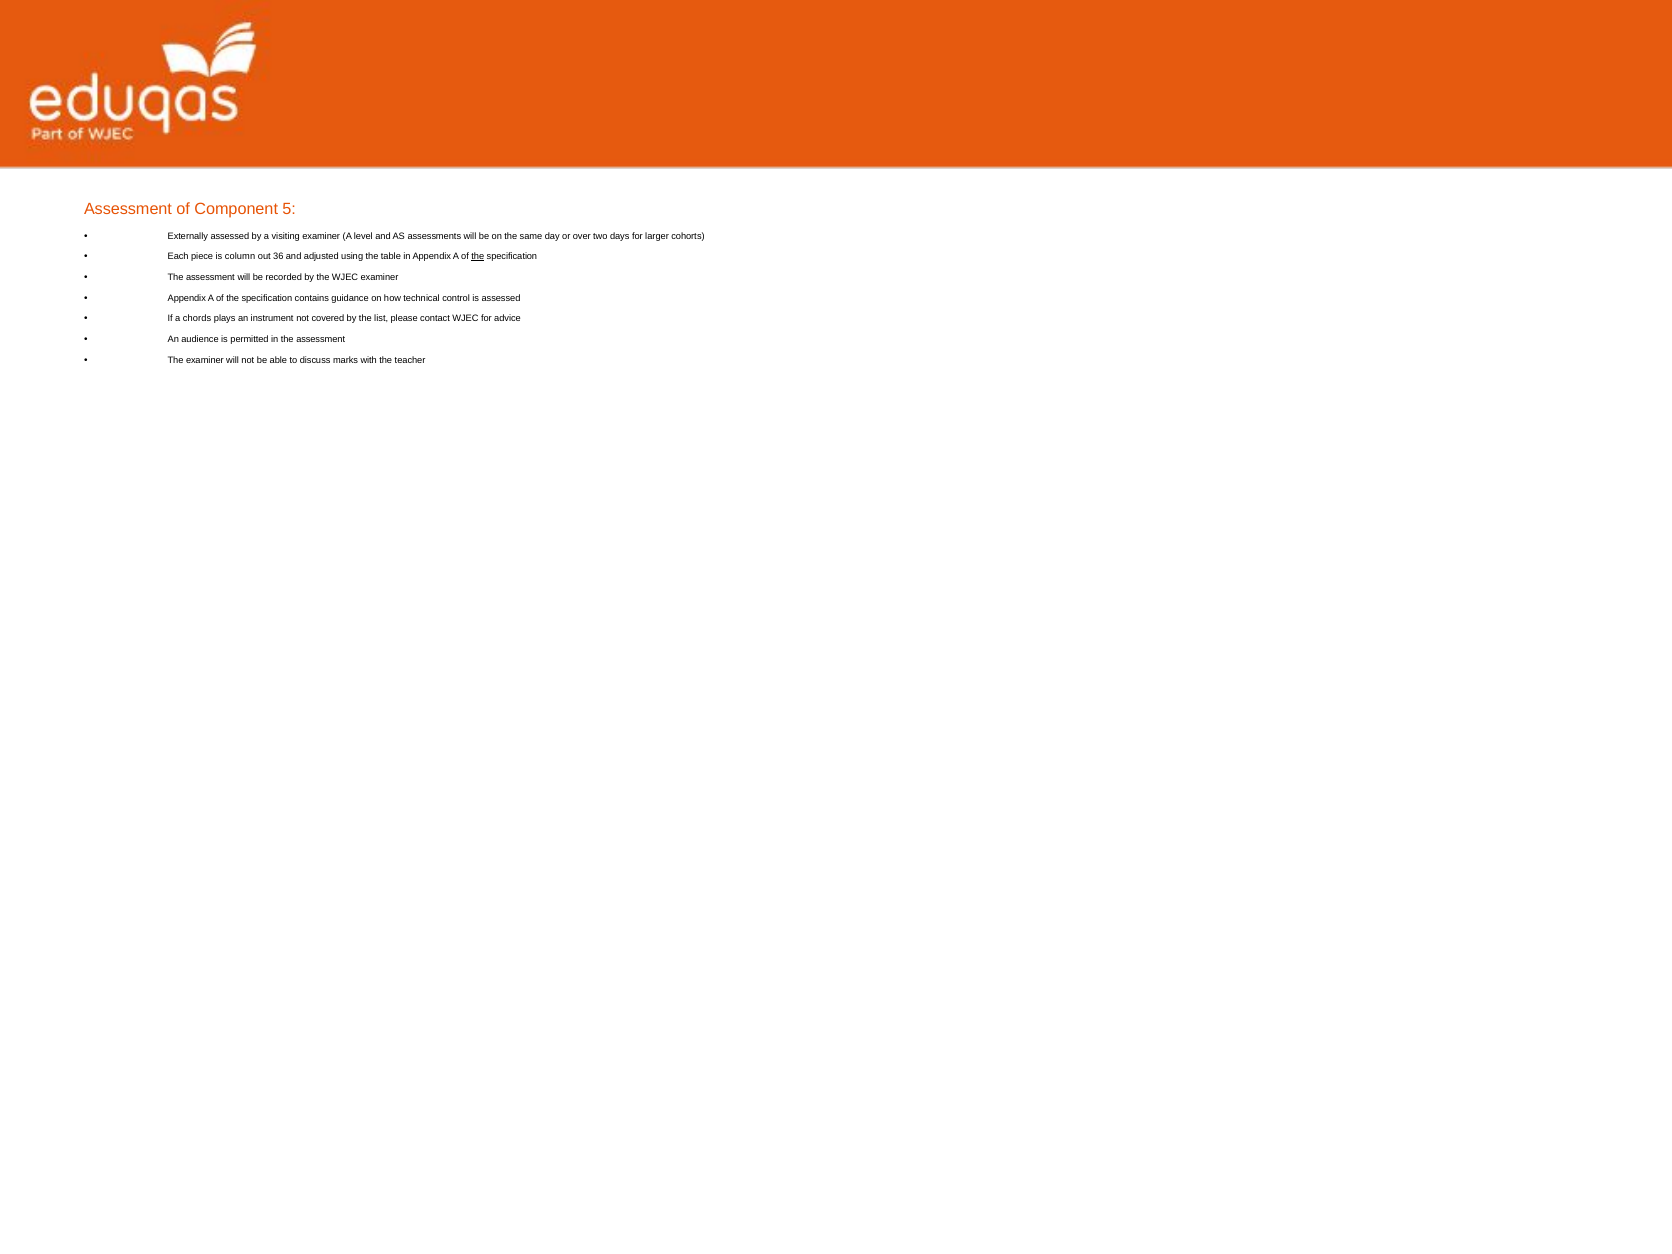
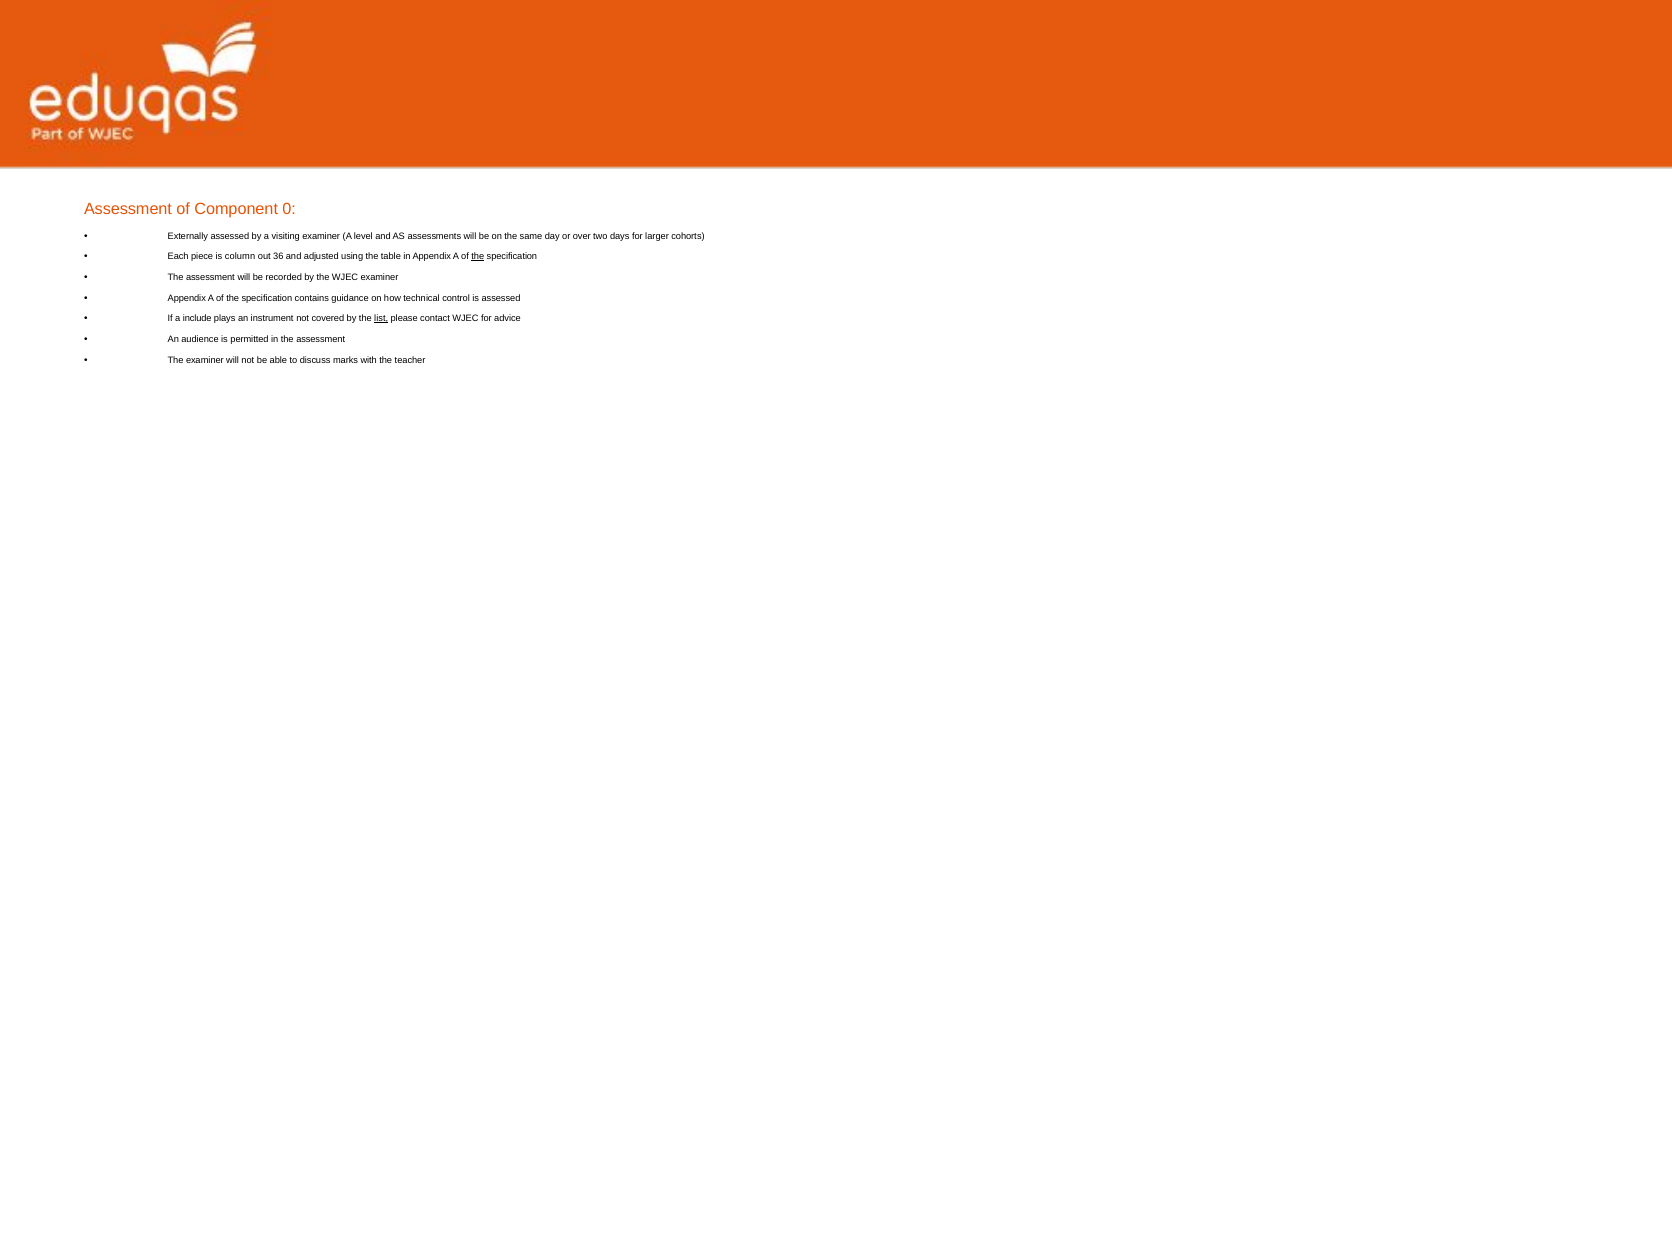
5: 5 -> 0 (289, 209)
chords: chords -> include (197, 319)
list underline: none -> present (381, 319)
